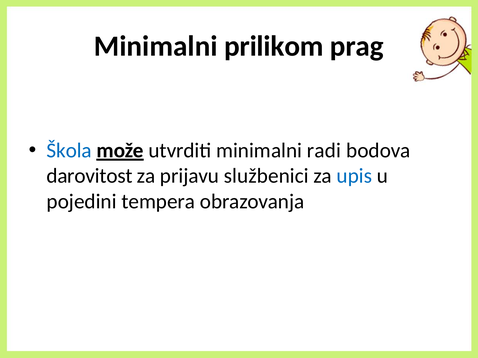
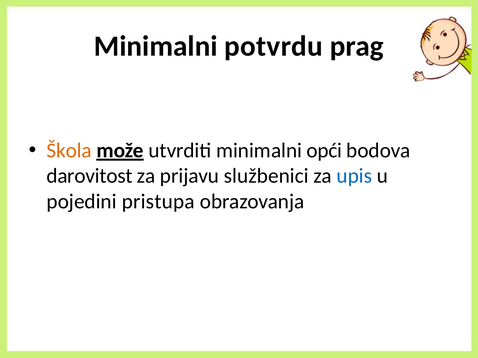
prilikom: prilikom -> potvrdu (274, 46)
Škola colour: blue -> orange (69, 151)
radi: radi -> opći (324, 151)
tempera: tempera -> pristupa (158, 202)
